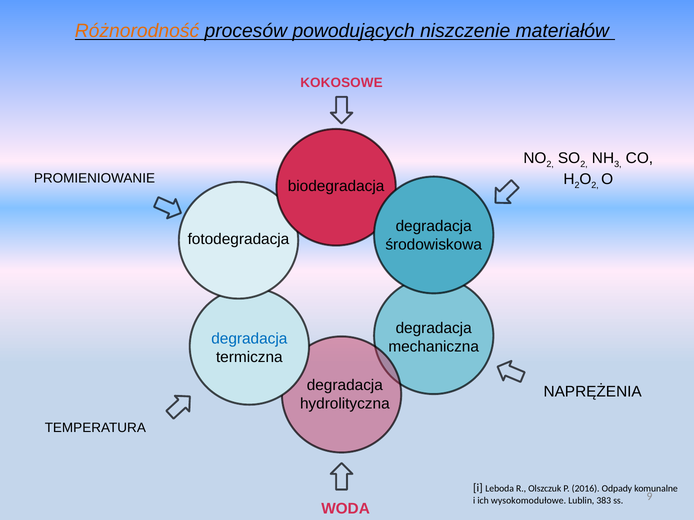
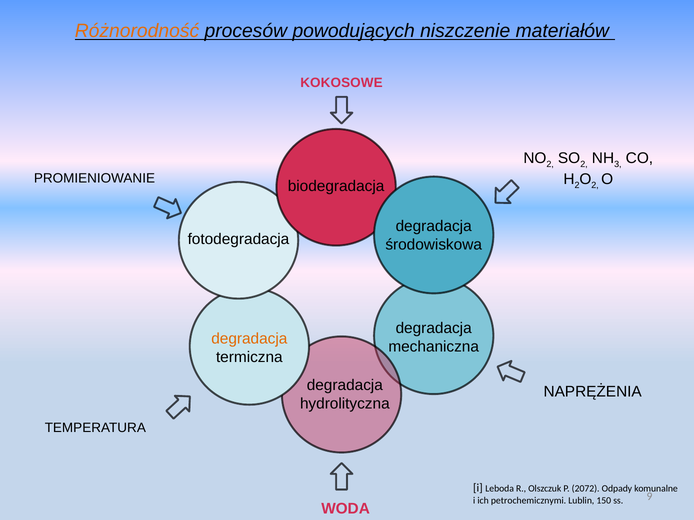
degradacja colour: blue -> orange (249, 339)
2016: 2016 -> 2072 (586, 489)
wysokomodułowe: wysokomodułowe -> petrochemicznymi (529, 501)
383: 383 -> 150 (604, 501)
